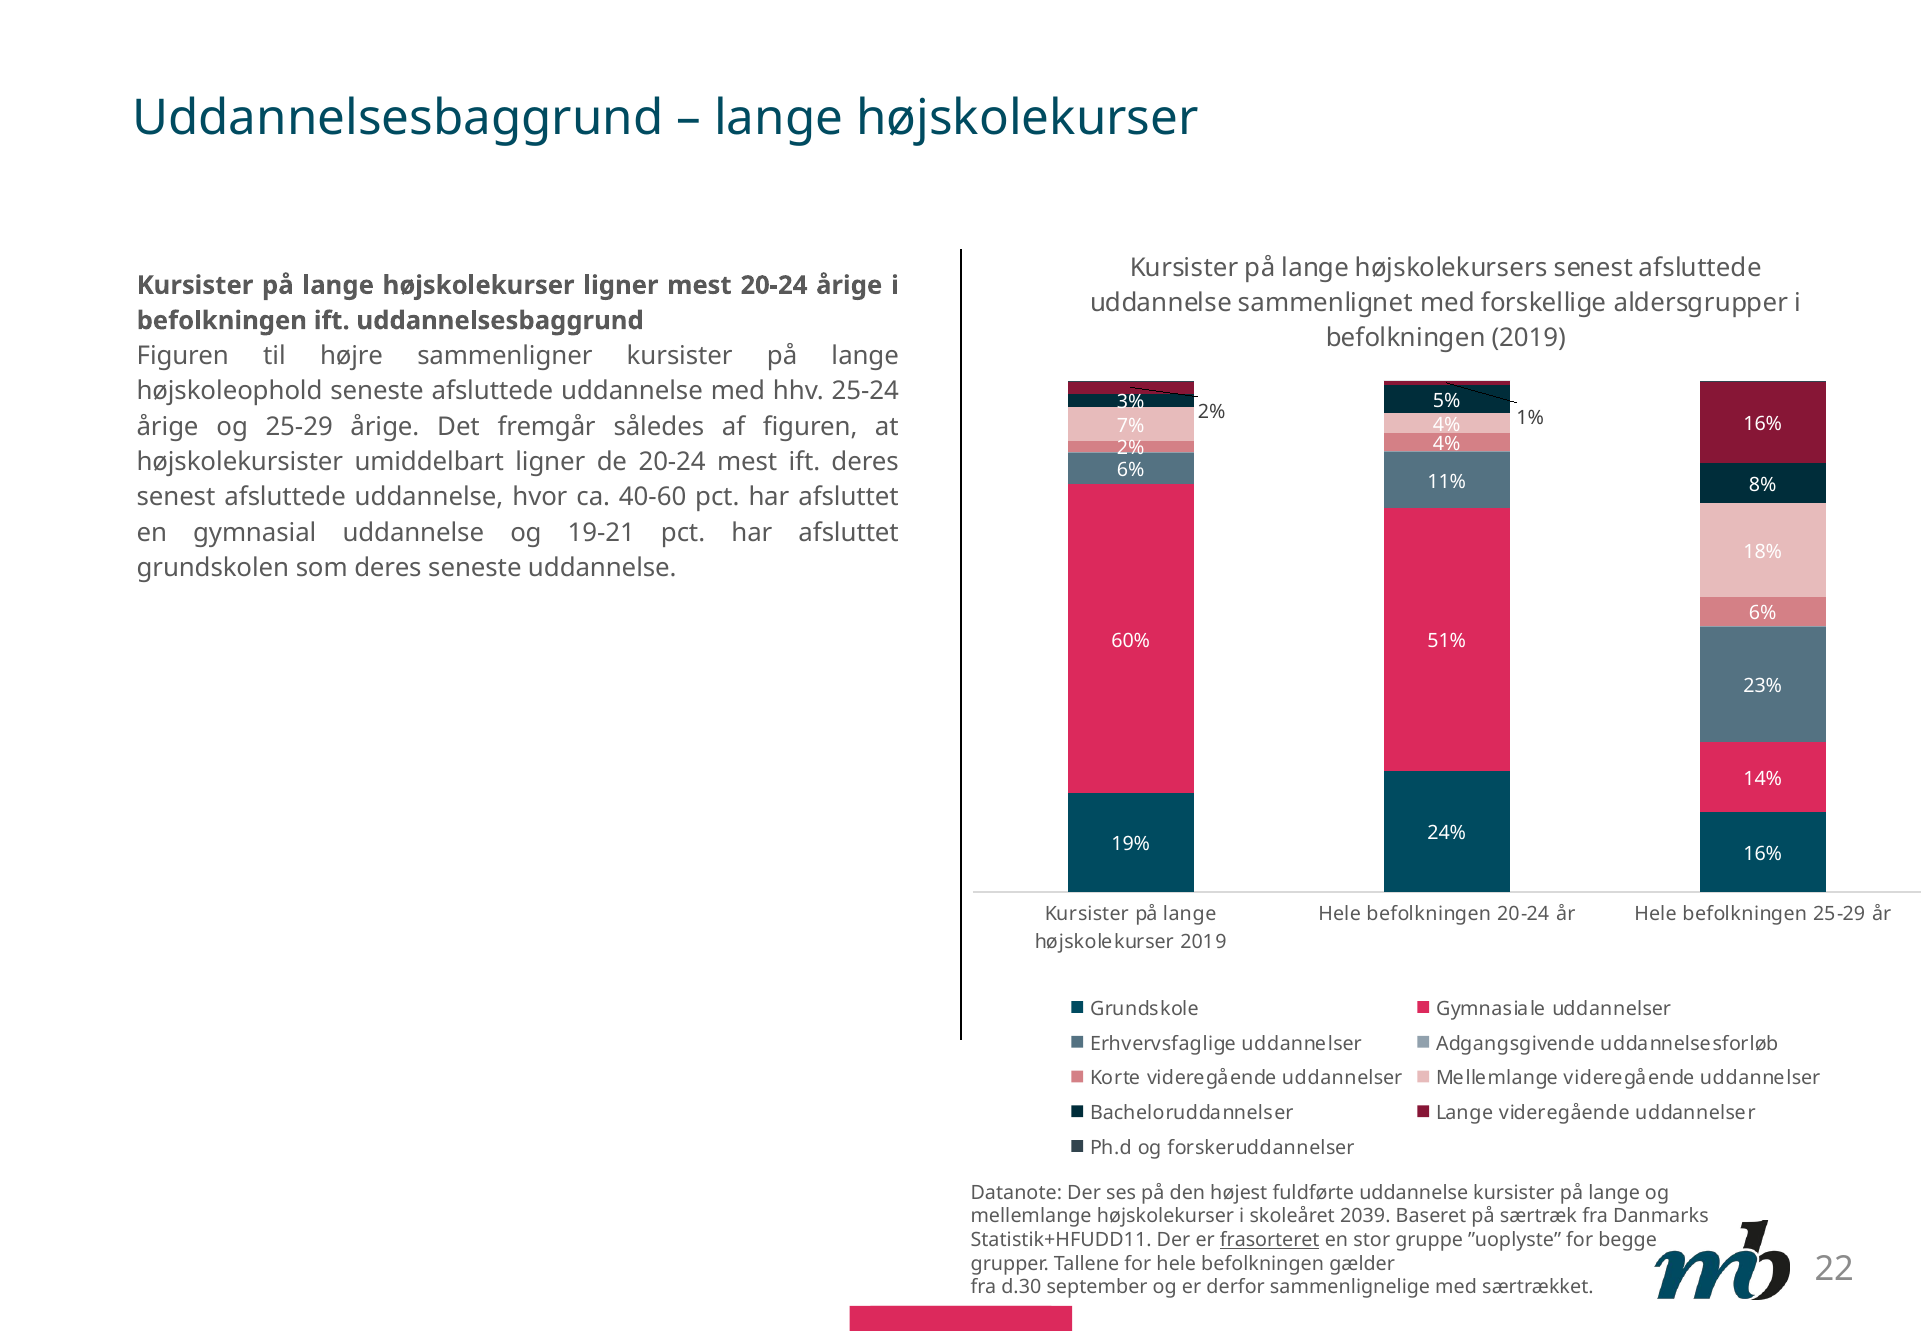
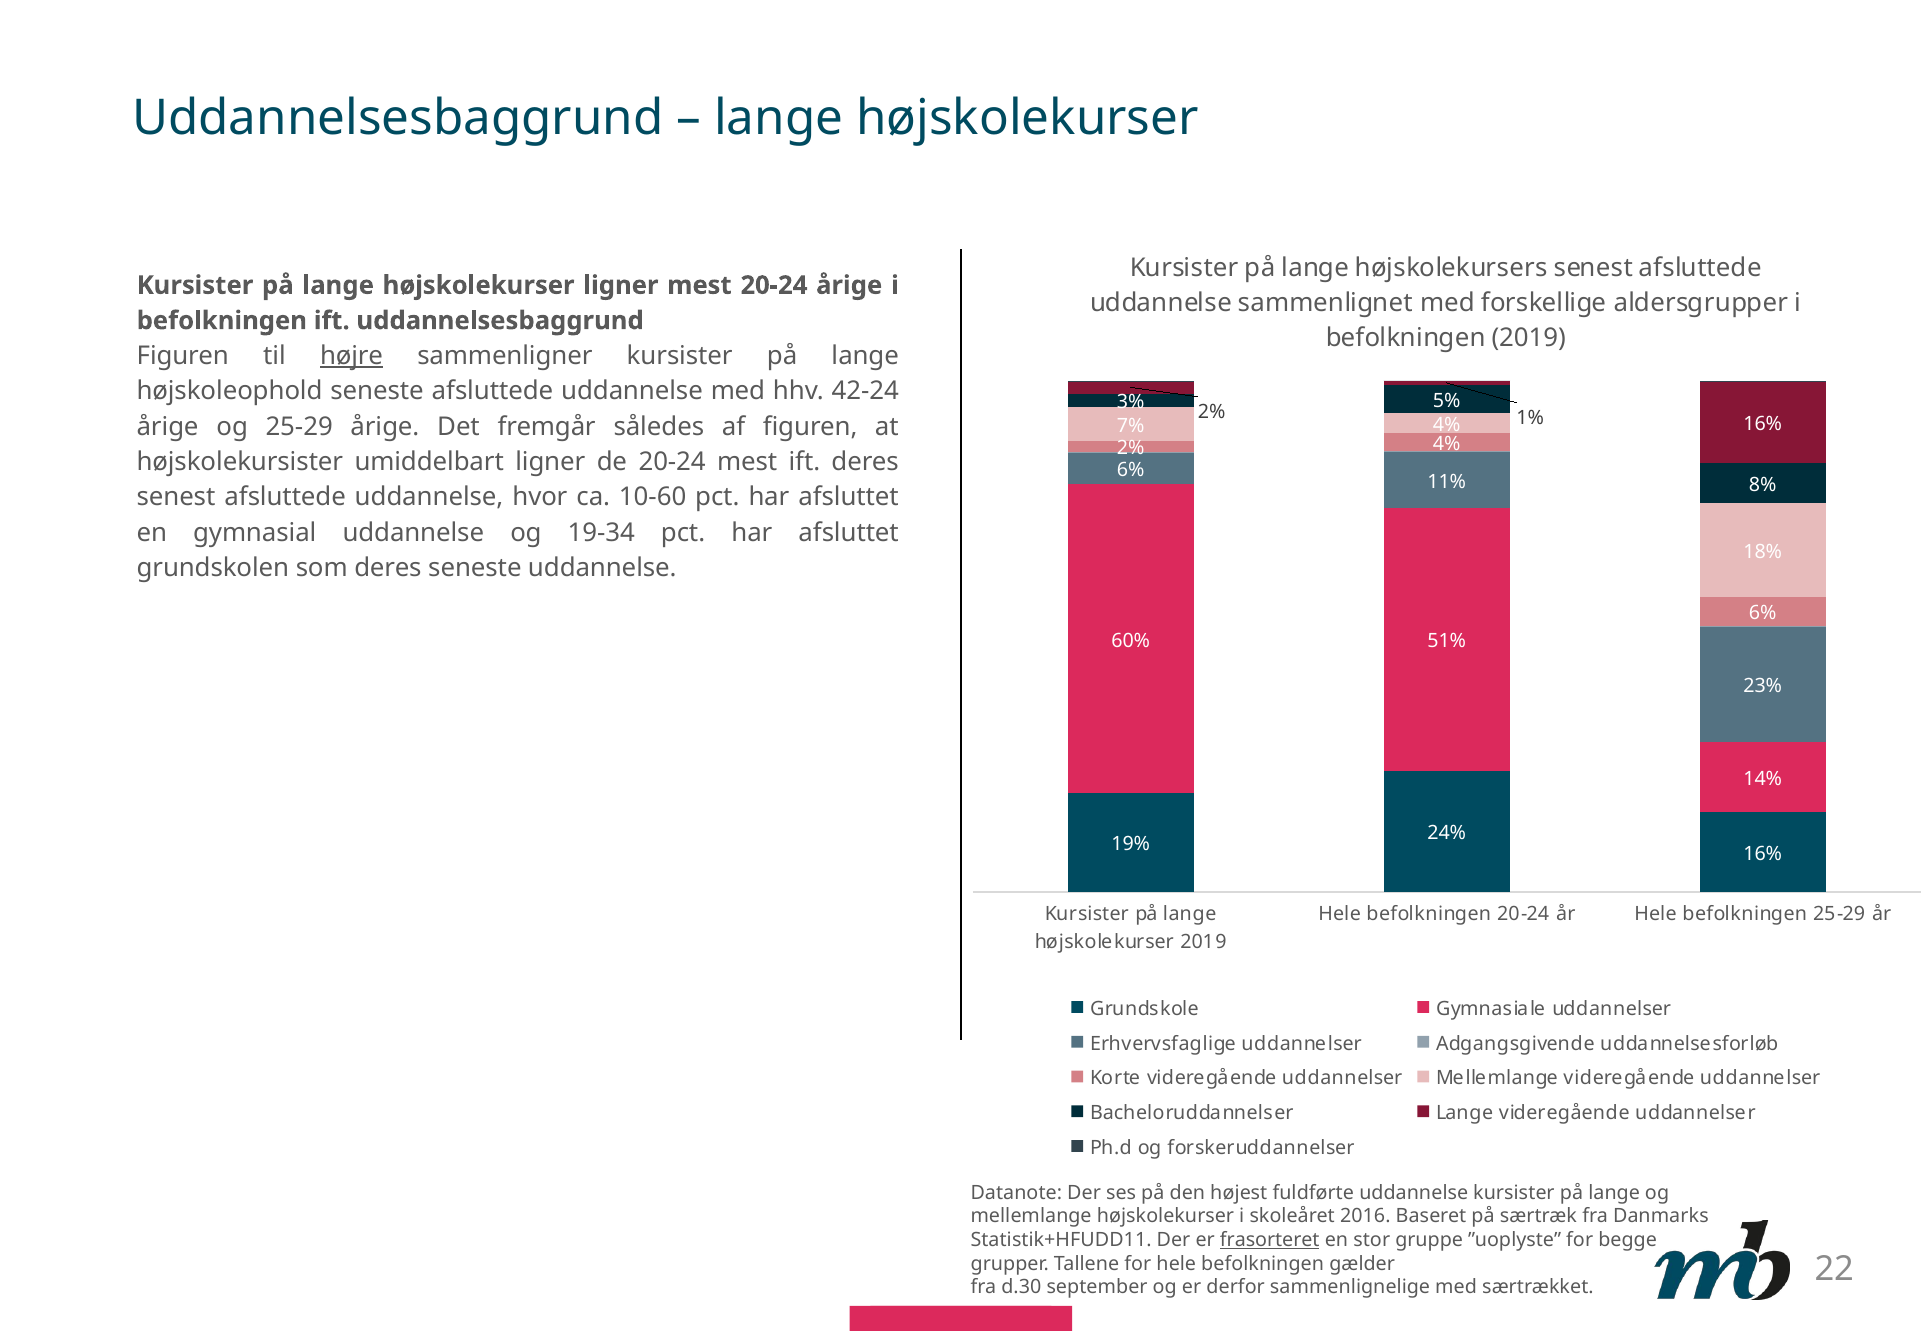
højre underline: none -> present (352, 356)
25-24: 25-24 -> 42-24 (865, 391)
40-60: 40-60 -> 10-60 (653, 497)
19-21: 19-21 -> 19-34 (601, 533)
2039: 2039 -> 2016 (1365, 1216)
